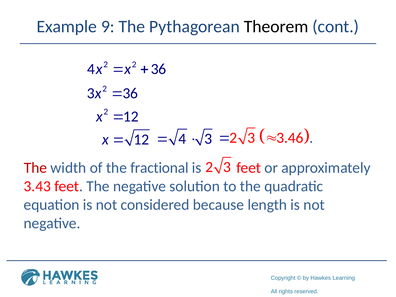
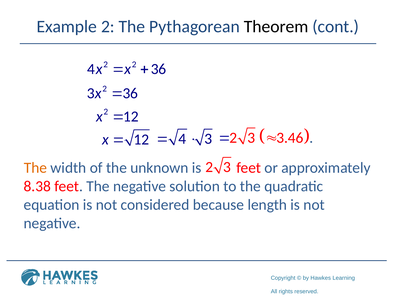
Example 9: 9 -> 2 (108, 27)
The colour: red -> orange (35, 168)
fractional: fractional -> unknown (159, 168)
3.43: 3.43 -> 8.38 (37, 186)
